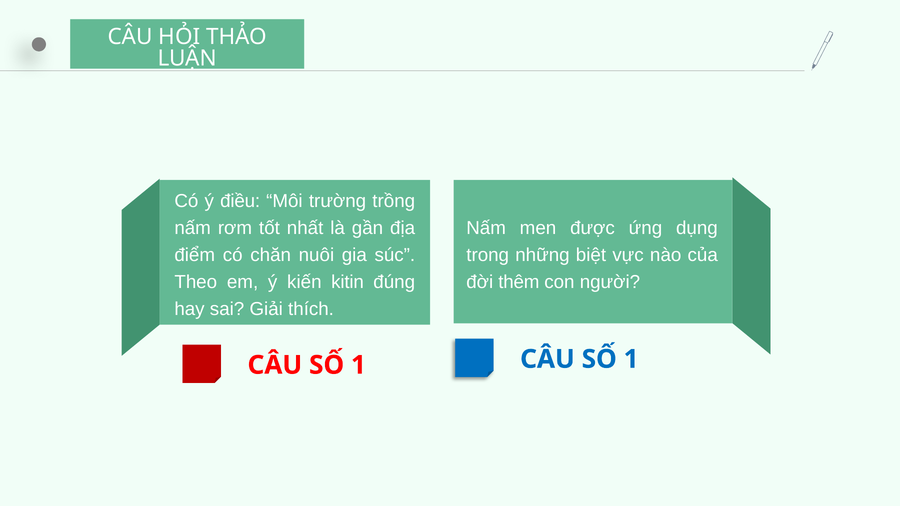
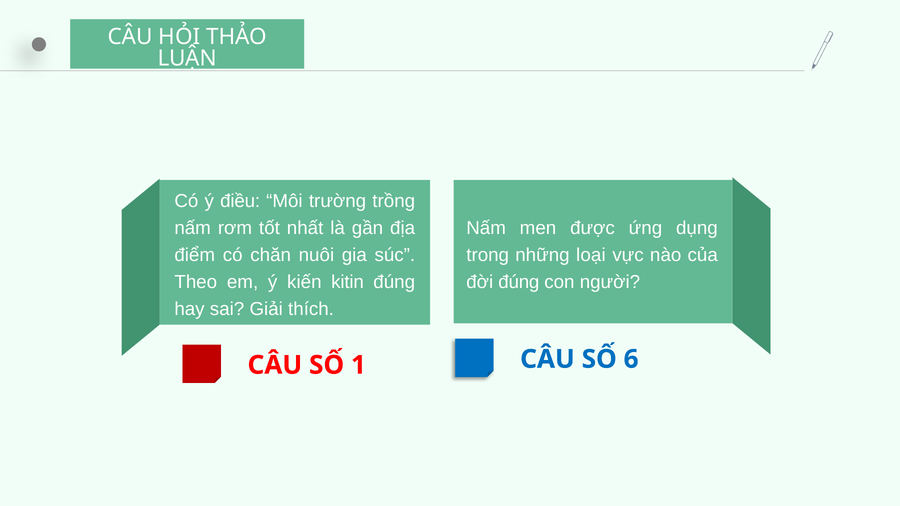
biệt: biệt -> loại (591, 255)
đời thêm: thêm -> đúng (519, 282)
1 CÂU SỐ 1: 1 -> 6 (631, 359)
